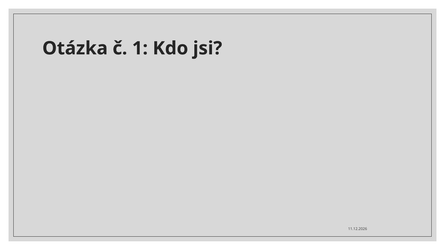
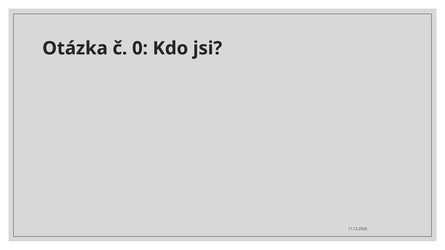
1: 1 -> 0 (140, 48)
